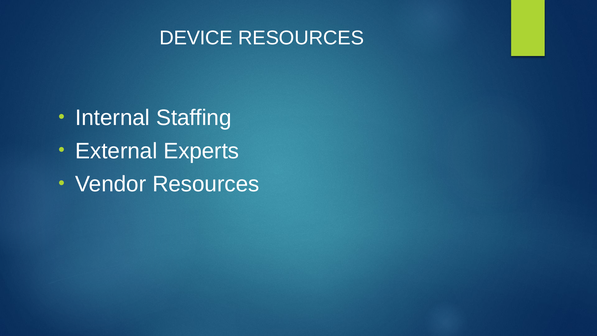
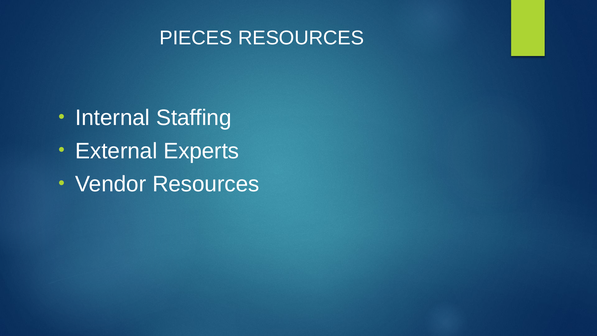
DEVICE: DEVICE -> PIECES (196, 38)
